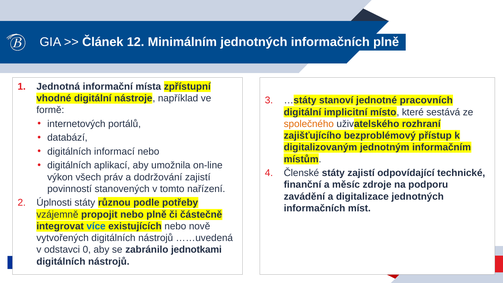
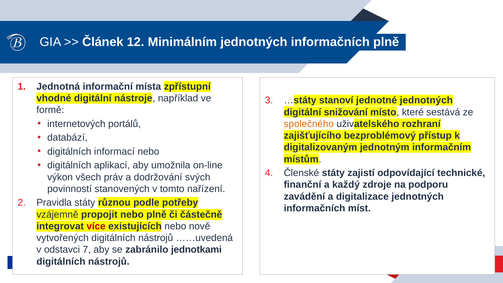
jednotné pracovních: pracovních -> jednotných (426, 100)
implicitní: implicitní -> snižování (346, 112)
dodržování zajistí: zajistí -> svých (198, 177)
měsíc: měsíc -> každý (346, 185)
Úplnosti: Úplnosti -> Pravidla (54, 203)
více colour: blue -> red (96, 226)
0: 0 -> 7 (87, 250)
